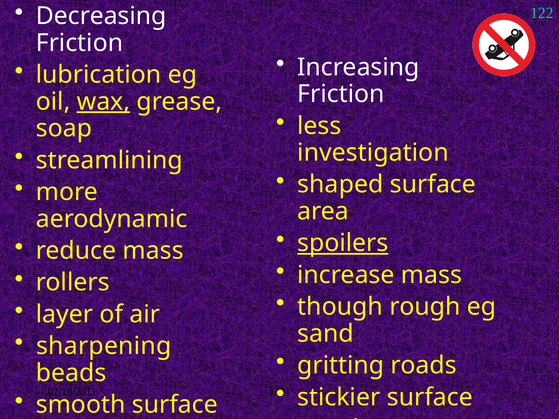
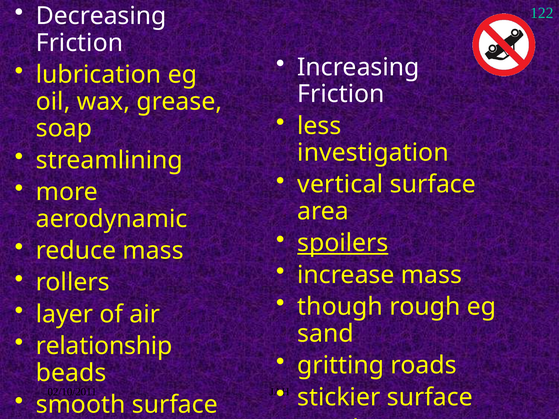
wax underline: present -> none (103, 102)
shaped: shaped -> vertical (340, 185)
sharpening: sharpening -> relationship (104, 346)
